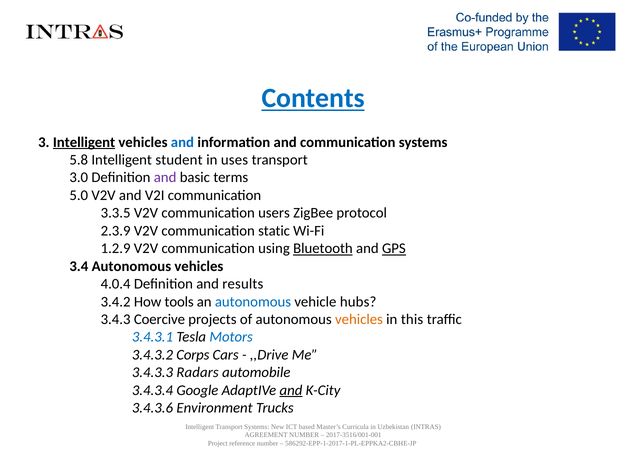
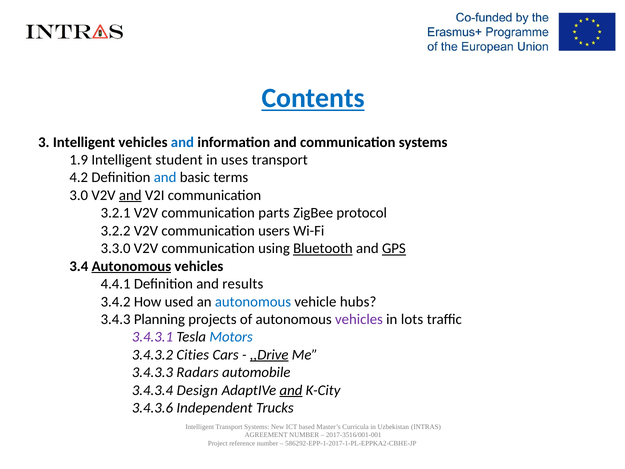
Intelligent underline: present -> none (84, 142)
5.8: 5.8 -> 1.9 (79, 160)
3.0: 3.0 -> 4.2 (79, 177)
and colour: purple -> blue (165, 177)
5.0: 5.0 -> 3.0 (79, 195)
and underline: none -> present (130, 195)
3.3.5: 3.3.5 -> 3.2.1 (116, 213)
users: users -> parts (274, 213)
2.3.9: 2.3.9 -> 3.2.2 (116, 231)
static: static -> users (274, 231)
1.2.9: 1.2.9 -> 3.3.0 (116, 248)
Autonomous underline: none -> present (131, 266)
4.0.4: 4.0.4 -> 4.4.1 (116, 284)
tools: tools -> used (179, 302)
Coercive: Coercive -> Planning (159, 319)
vehicles colour: orange -> purple (359, 319)
this: this -> lots (412, 319)
3.4.3.1 colour: blue -> purple (152, 337)
Corps: Corps -> Cities (193, 355)
,,Drive underline: none -> present (269, 355)
Google: Google -> Design (197, 390)
Environment: Environment -> Independent (214, 408)
